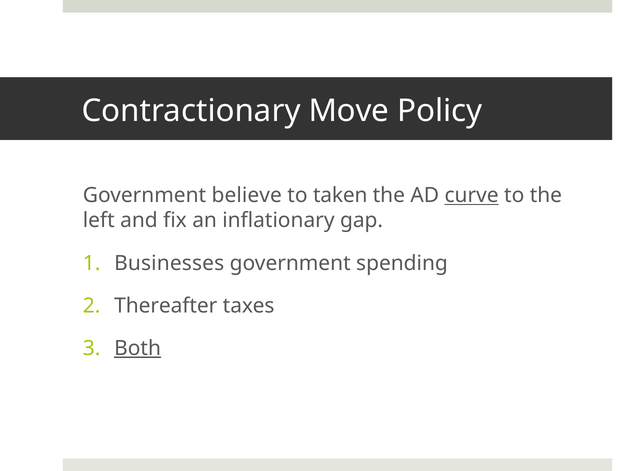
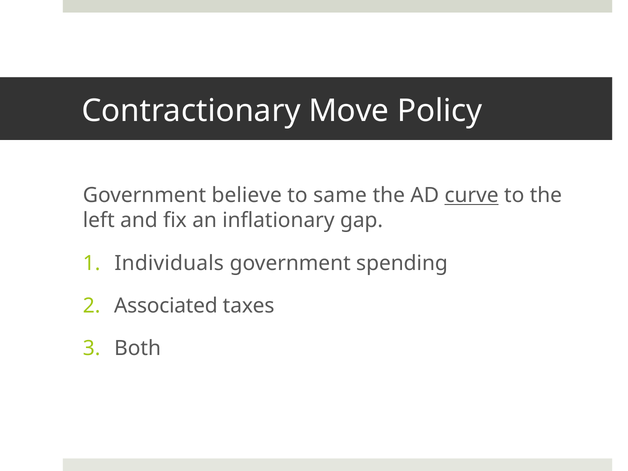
taken: taken -> same (340, 195)
Businesses: Businesses -> Individuals (169, 263)
Thereafter: Thereafter -> Associated (166, 306)
Both underline: present -> none (138, 348)
